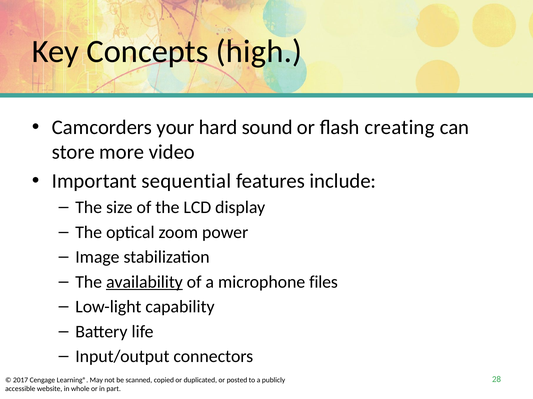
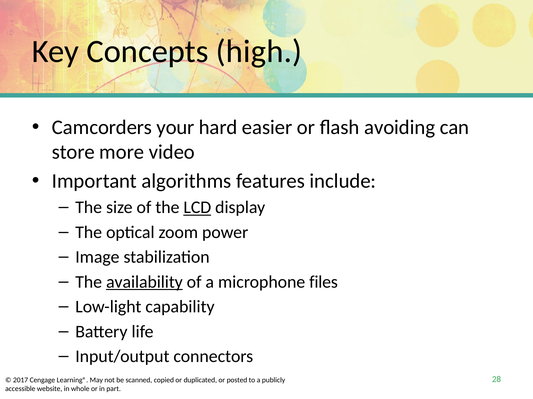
sound: sound -> easier (267, 128)
creating: creating -> avoiding (400, 128)
sequential: sequential -> algorithms (186, 181)
LCD underline: none -> present (197, 208)
